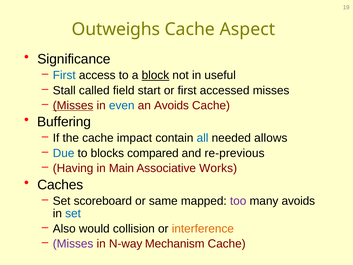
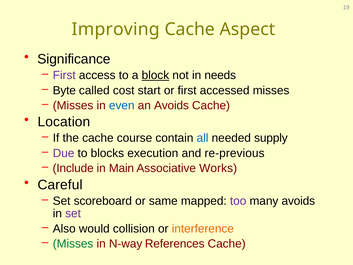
Outweighs: Outweighs -> Improving (116, 29)
First colour: blue -> purple (64, 75)
useful: useful -> needs (220, 75)
Stall: Stall -> Byte (64, 90)
field: field -> cost (124, 90)
Misses underline: present -> none (73, 105)
Buffering: Buffering -> Location (64, 122)
impact: impact -> course (135, 138)
allows: allows -> supply (271, 138)
Due colour: blue -> purple (64, 153)
compared: compared -> execution (153, 153)
Having: Having -> Include (73, 168)
Caches: Caches -> Careful (60, 185)
set colour: blue -> purple (73, 213)
Misses colour: purple -> green (73, 244)
Mechanism: Mechanism -> References (175, 244)
